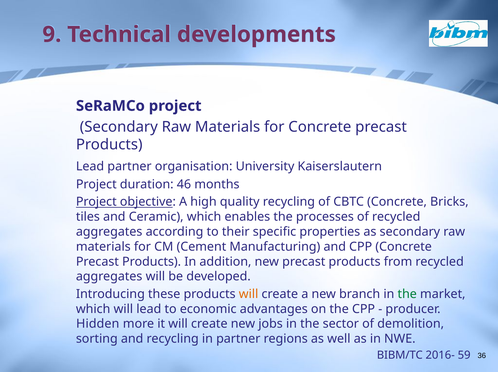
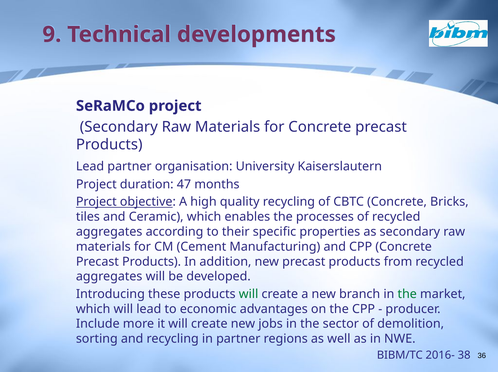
46: 46 -> 47 (184, 185)
will colour: orange -> green (249, 294)
Hidden: Hidden -> Include (98, 324)
59: 59 -> 38 (464, 355)
